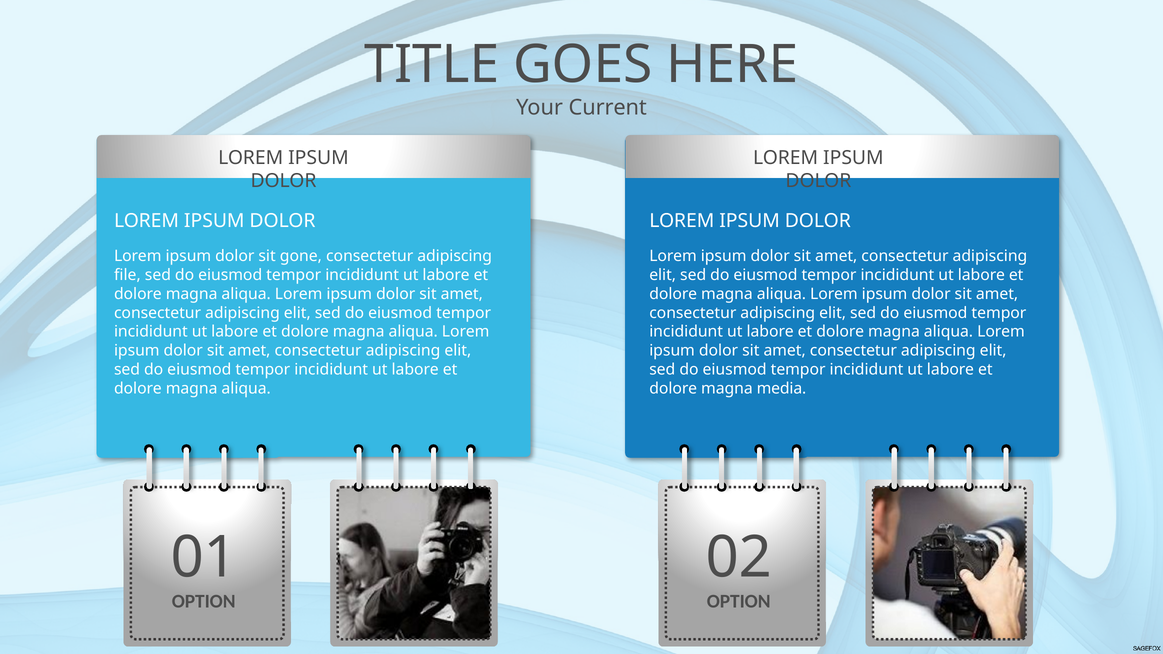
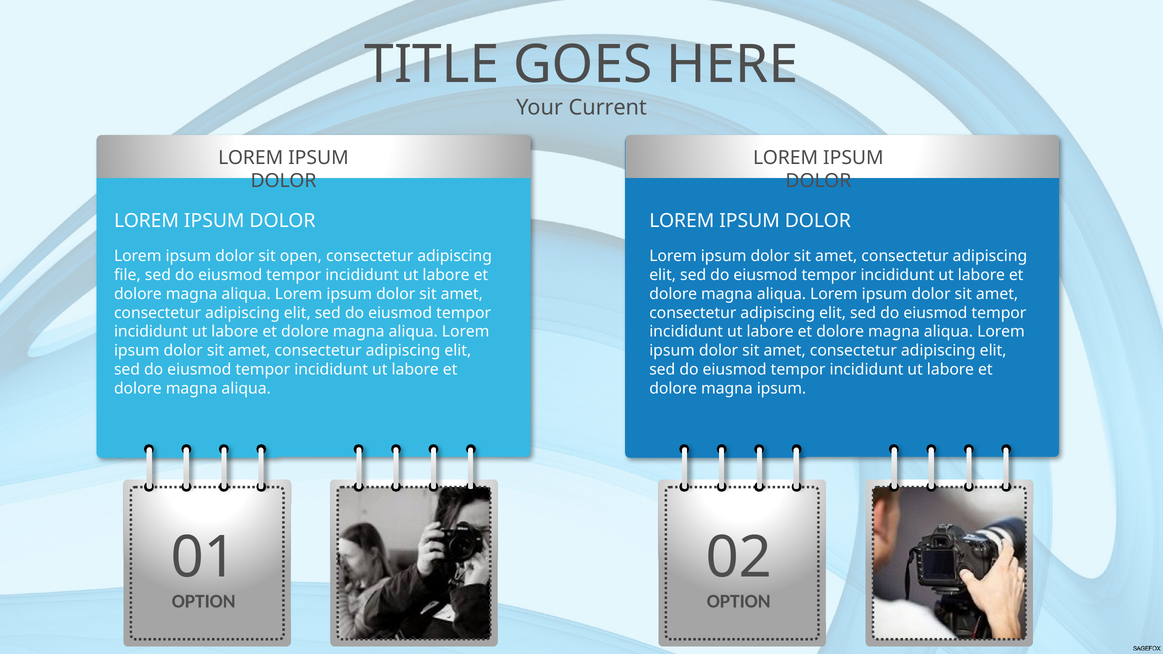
gone: gone -> open (301, 256)
magna media: media -> ipsum (781, 389)
